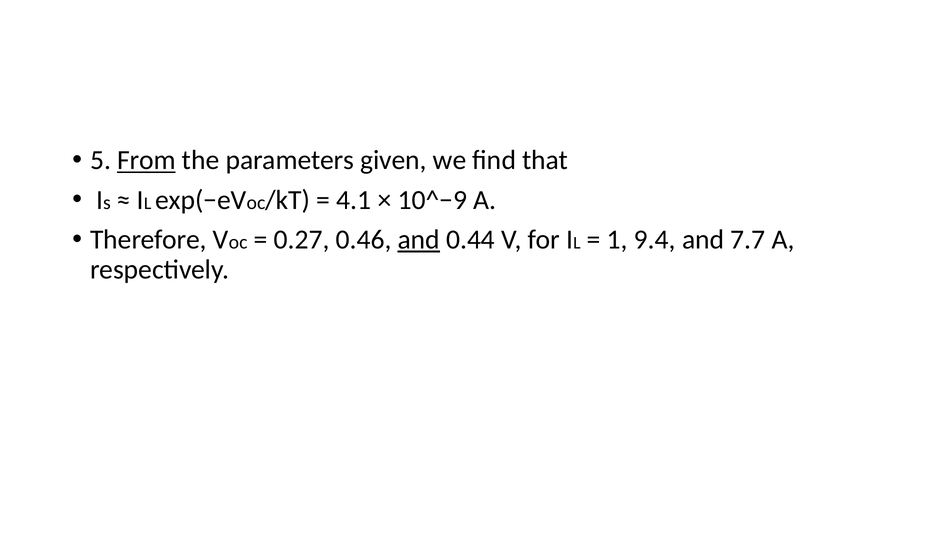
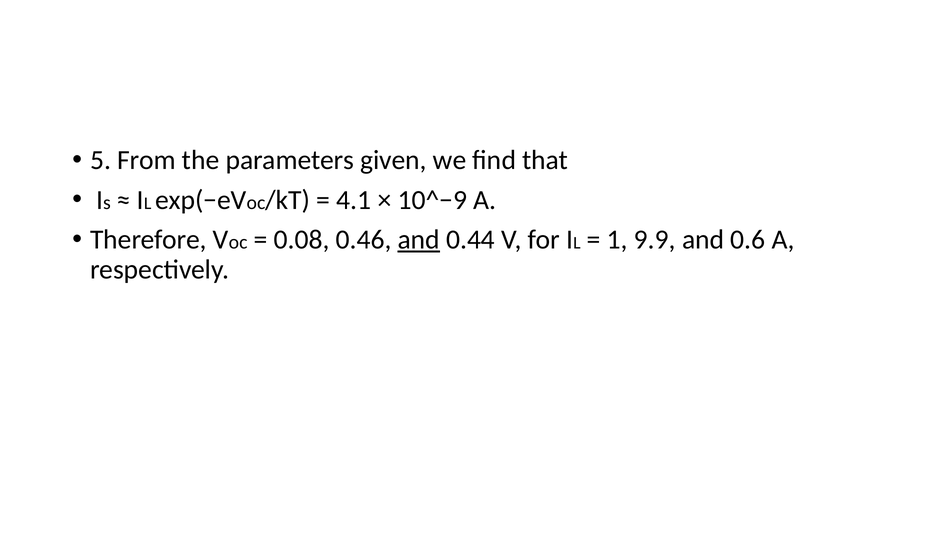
From underline: present -> none (146, 160)
0.27: 0.27 -> 0.08 (302, 240)
9.4: 9.4 -> 9.9 (655, 240)
7.7: 7.7 -> 0.6 (748, 240)
